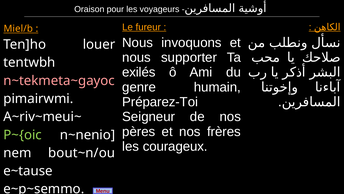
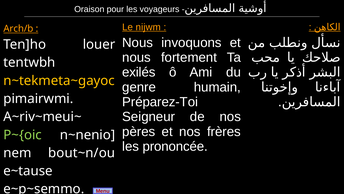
fureur: fureur -> nijwm (148, 27)
Miel/b: Miel/b -> Arch/b (18, 29)
supporter: supporter -> fortement (189, 57)
n~tekmeta~gayoc colour: pink -> yellow (59, 80)
courageux: courageux -> prononcée (175, 146)
